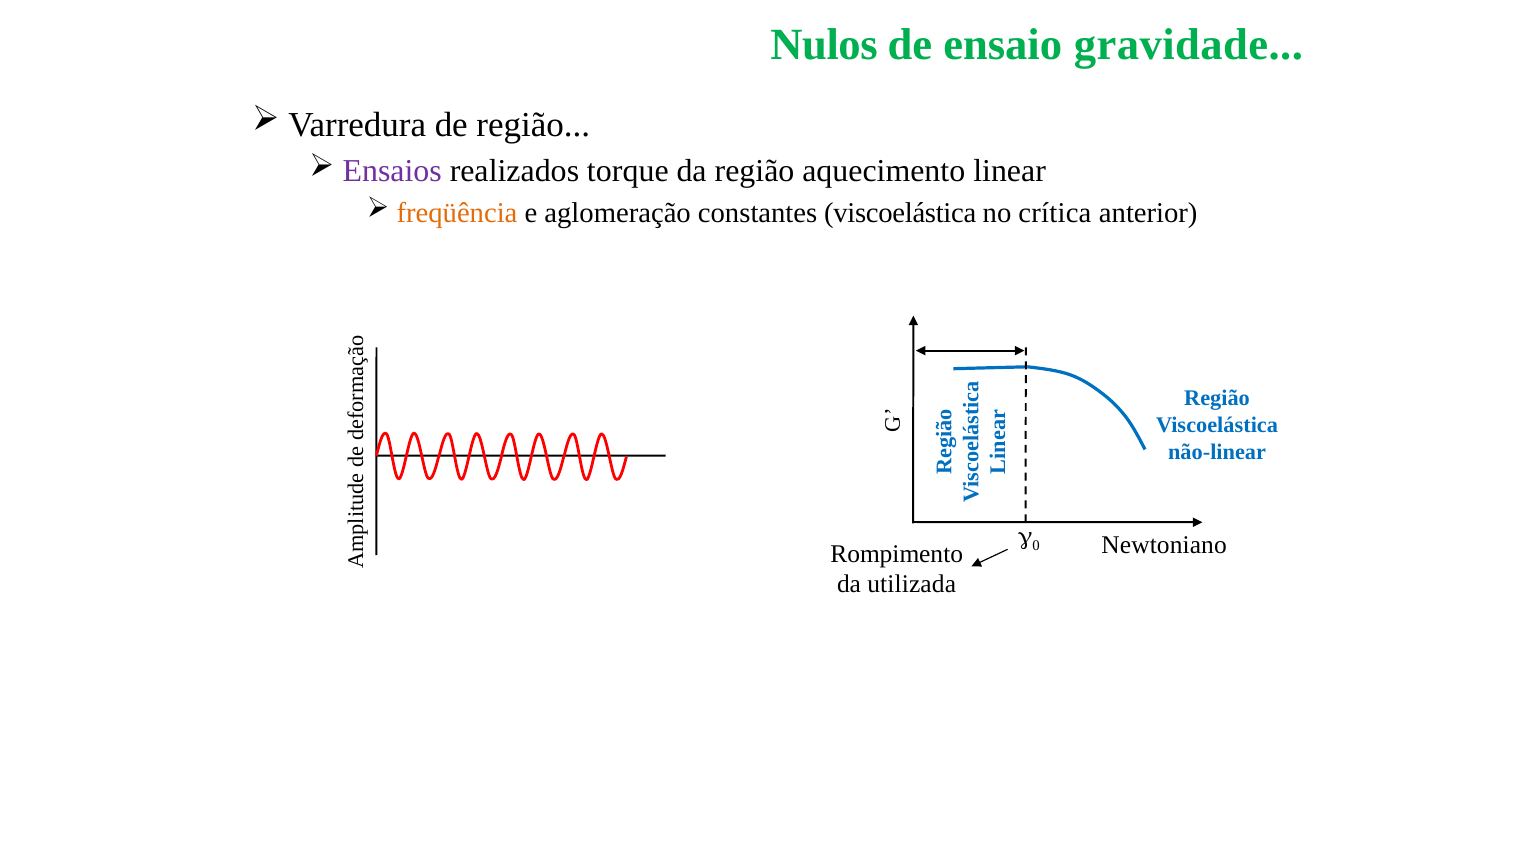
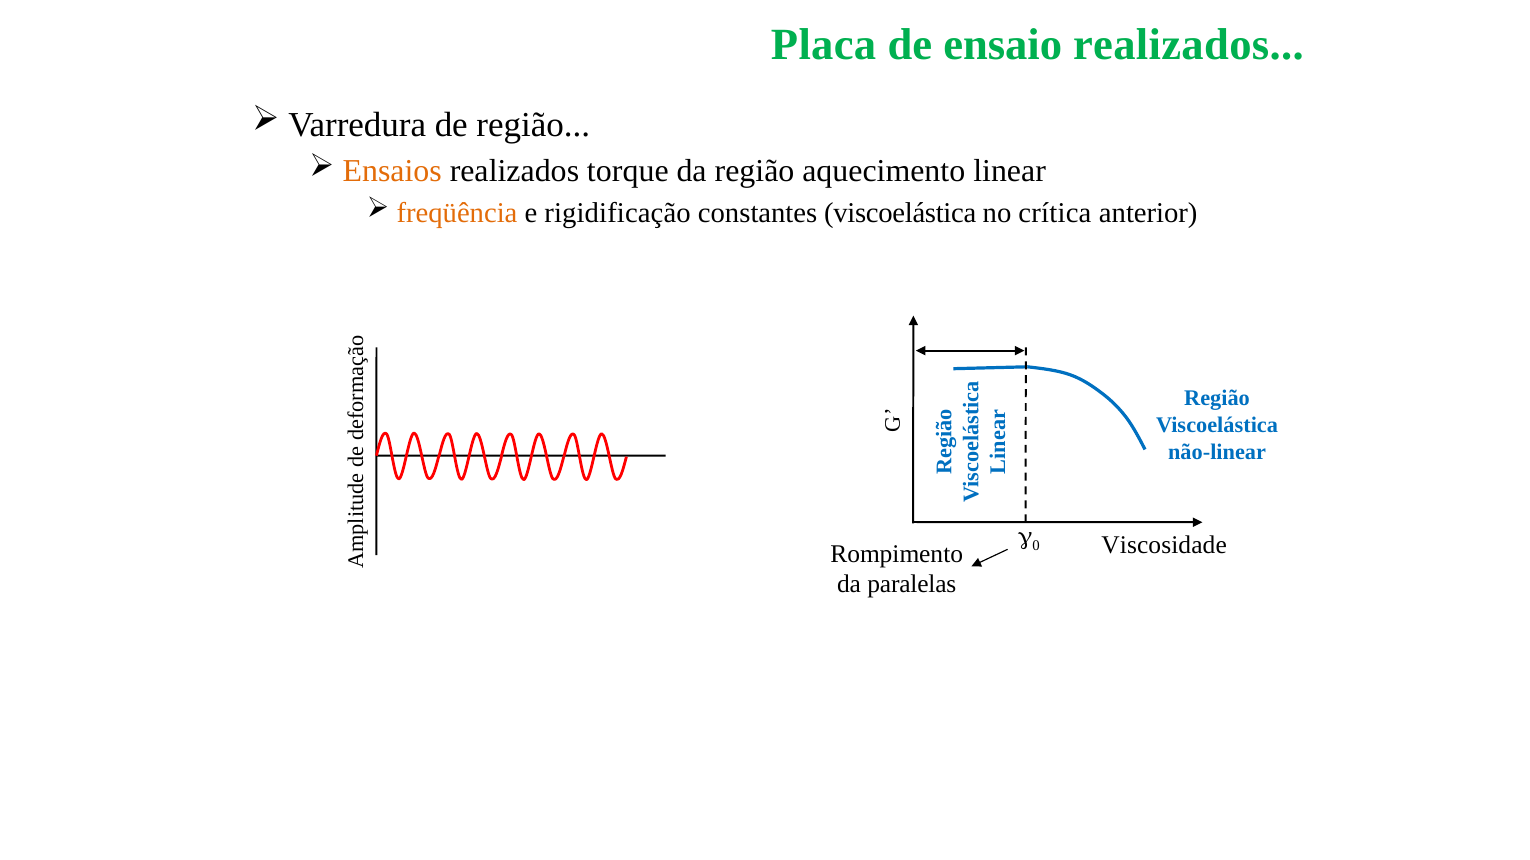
Nulos: Nulos -> Placa (824, 44)
ensaio gravidade: gravidade -> realizados (1188, 44)
Ensaios colour: purple -> orange (392, 171)
aglomeração: aglomeração -> rigidificação (618, 213)
Newtoniano: Newtoniano -> Viscosidade (1164, 545)
utilizada: utilizada -> paralelas (912, 585)
